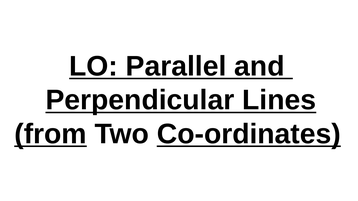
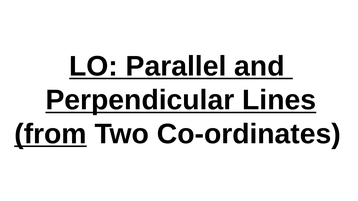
Co-ordinates underline: present -> none (249, 134)
